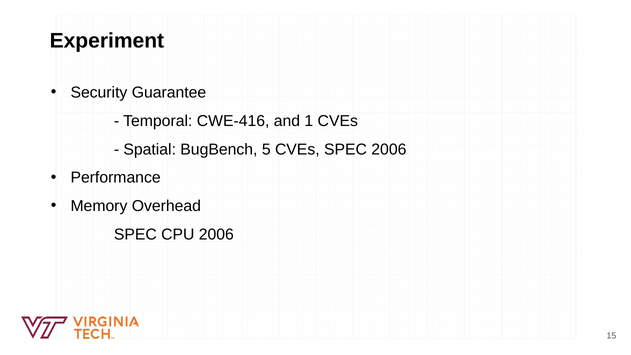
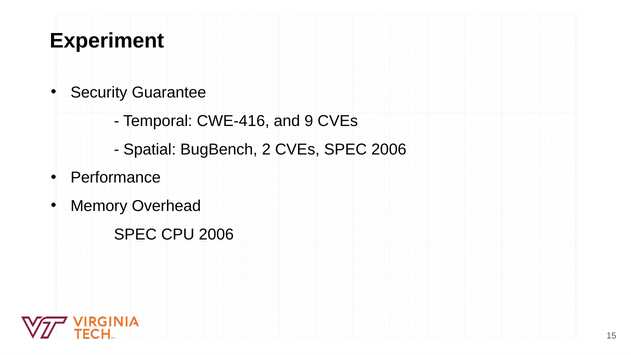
1: 1 -> 9 (309, 121)
5: 5 -> 2 (266, 149)
